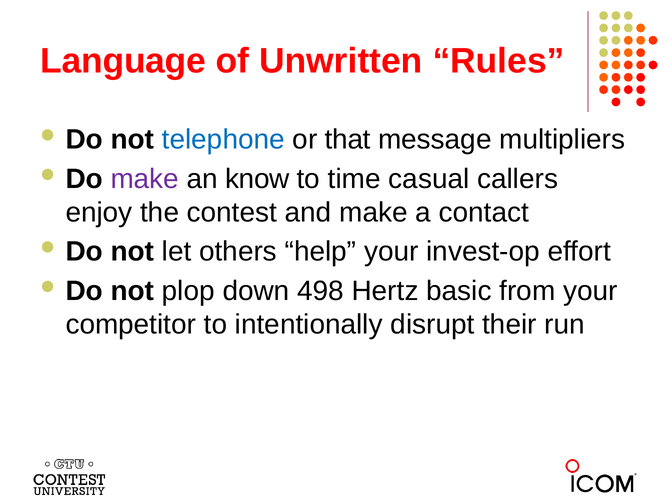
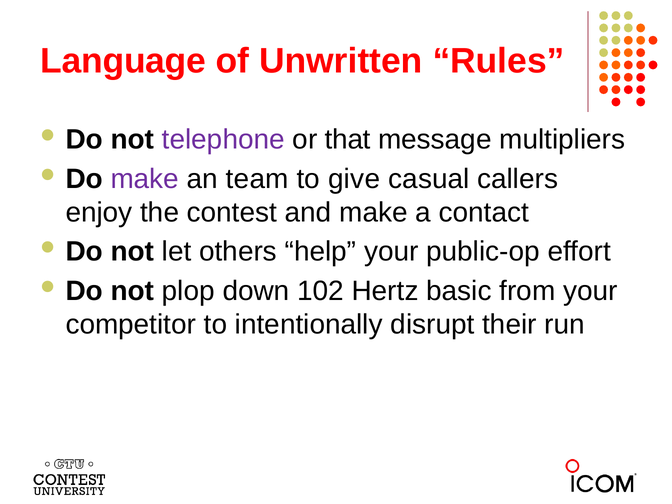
telephone colour: blue -> purple (223, 140)
know: know -> team (257, 179)
time: time -> give (354, 179)
invest-op: invest-op -> public-op (483, 252)
498: 498 -> 102 (321, 291)
